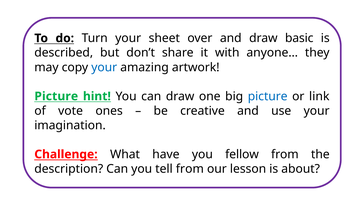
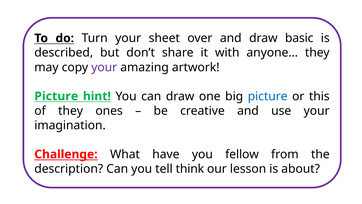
your colour: blue -> purple (104, 67)
link: link -> this (319, 96)
of vote: vote -> they (71, 111)
tell from: from -> think (190, 169)
